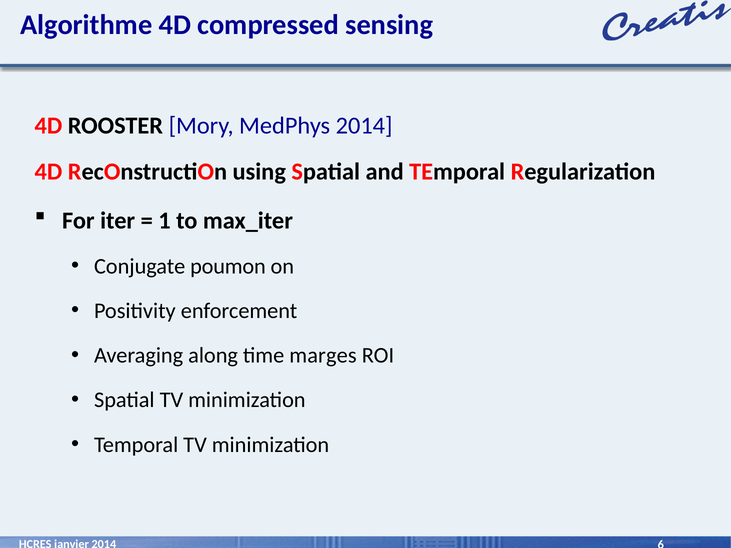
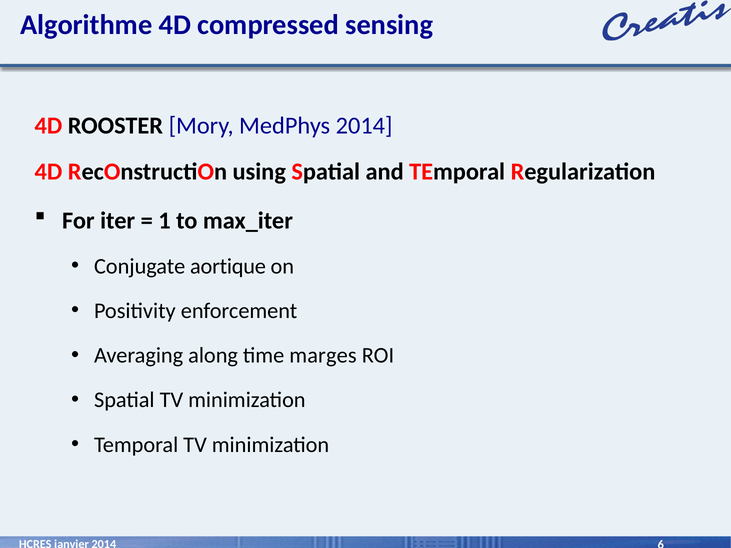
poumon: poumon -> aortique (228, 266)
